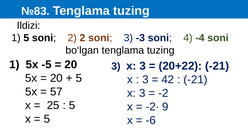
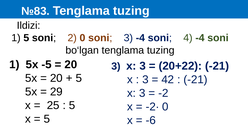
2 2: 2 -> 0 (82, 38)
3 -3: -3 -> -4 (140, 38)
57: 57 -> 29 (56, 92)
-2∙ 9: 9 -> 0 (165, 107)
